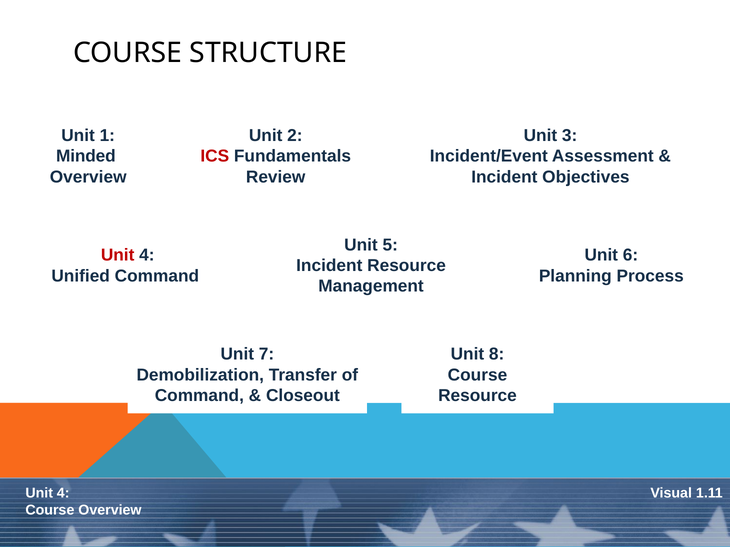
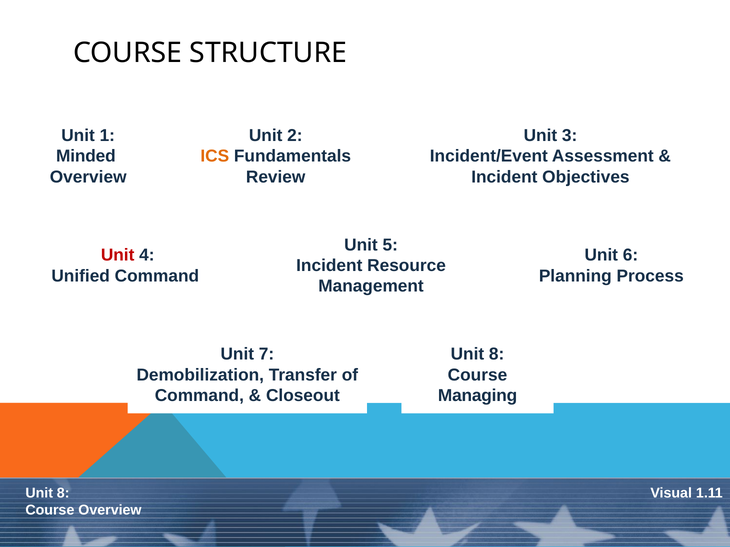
ICS colour: red -> orange (215, 156)
Resource: Resource -> Managing (478, 396)
4: 4 -> 8 (63, 494)
